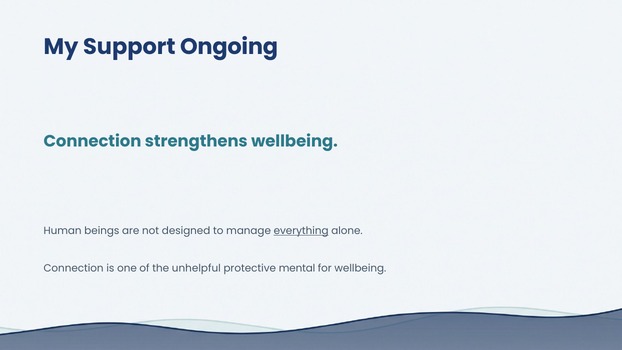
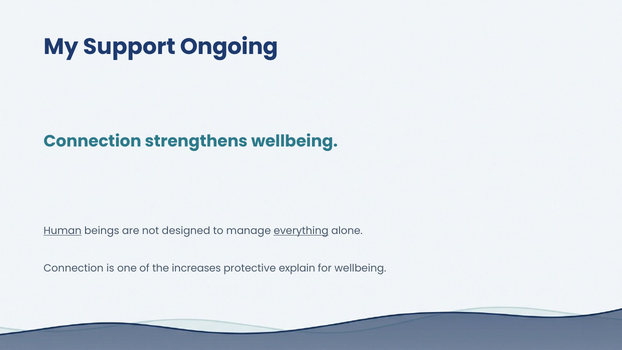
Human underline: none -> present (63, 231)
unhelpful: unhelpful -> increases (196, 268)
mental: mental -> explain (297, 268)
